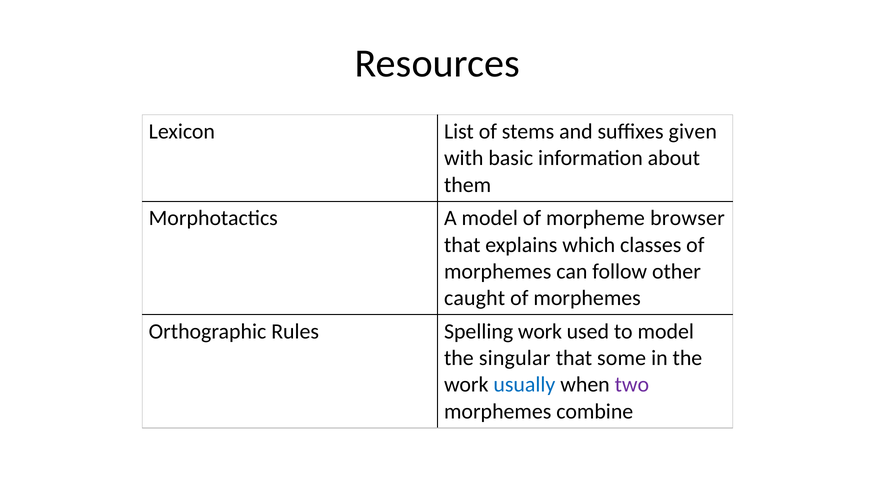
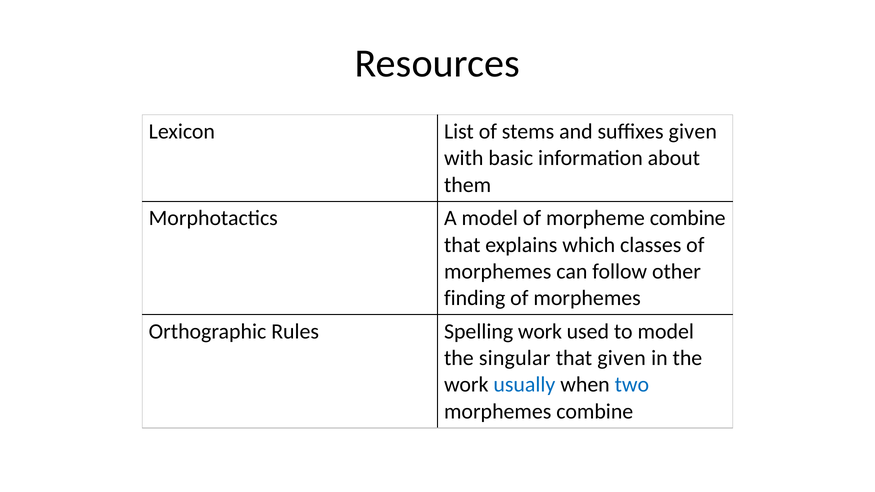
morpheme browser: browser -> combine (688, 218)
caught: caught -> finding (475, 298)
that some: some -> given (622, 358)
two colour: purple -> blue (632, 385)
